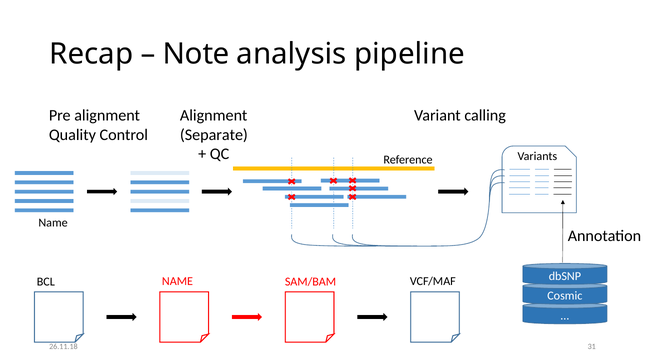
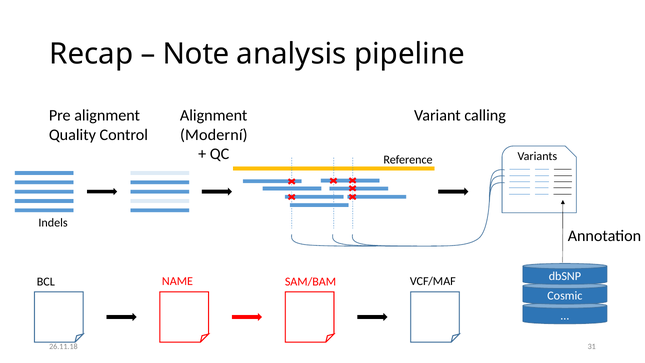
Separate: Separate -> Moderní (214, 135)
Name: Name -> Indels (53, 223)
